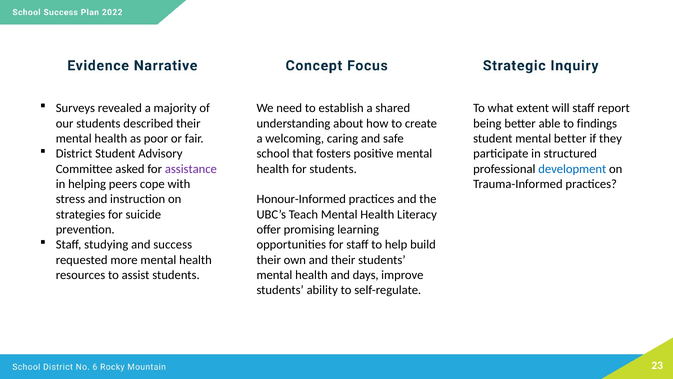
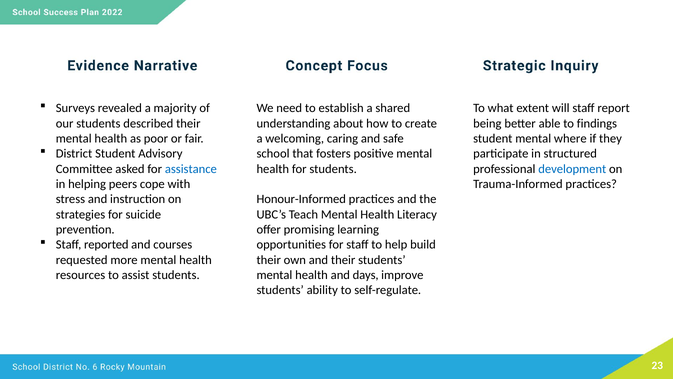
mental better: better -> where (570, 138)
assistance colour: purple -> blue (191, 169)
studying: studying -> reported (106, 244)
success: success -> courses (173, 244)
